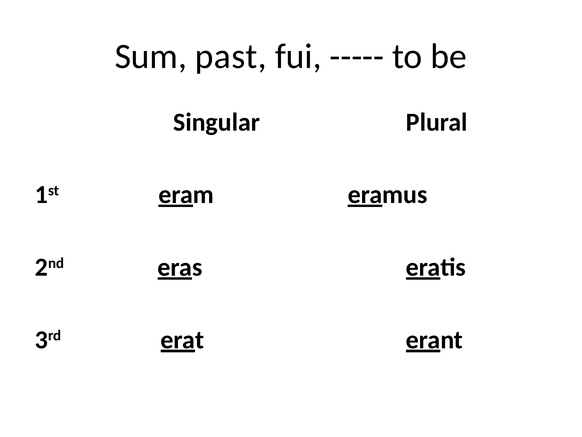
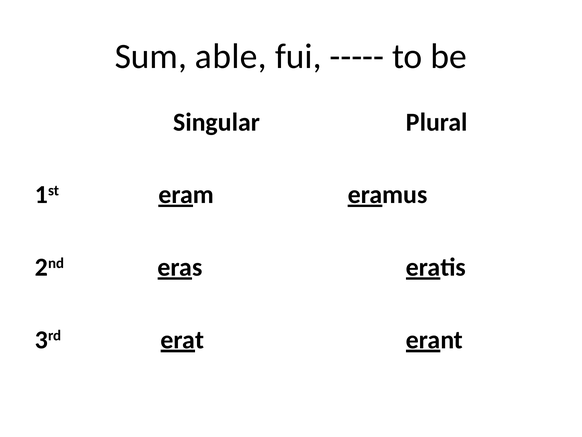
past: past -> able (231, 56)
